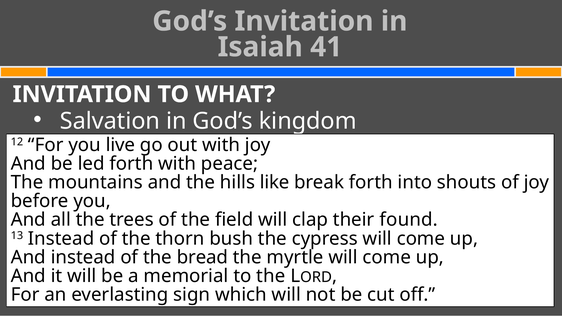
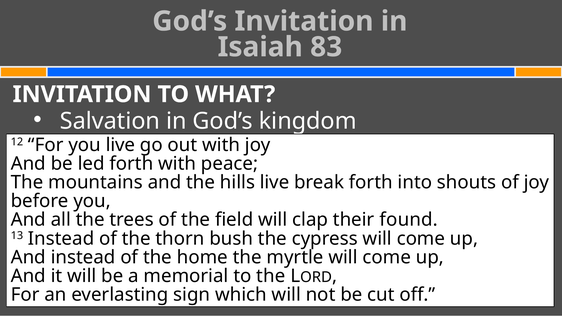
41: 41 -> 83 (326, 47)
hills like: like -> live (275, 182)
bread: bread -> home (202, 257)
